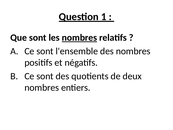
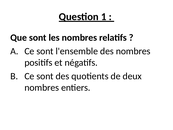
nombres underline: present -> none (79, 38)
